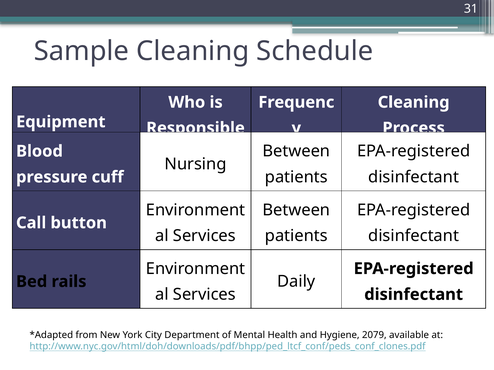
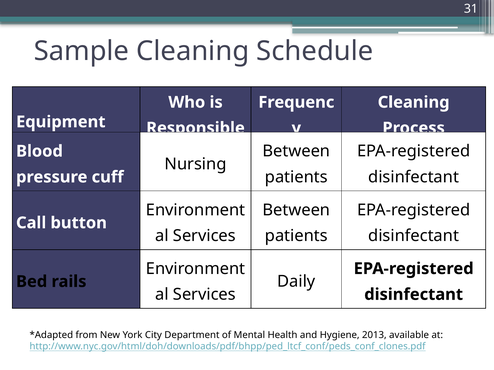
2079: 2079 -> 2013 (374, 335)
